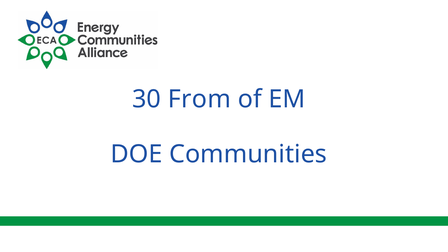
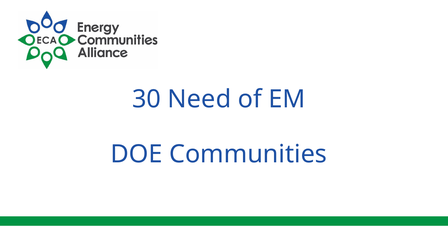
From: From -> Need (199, 99)
